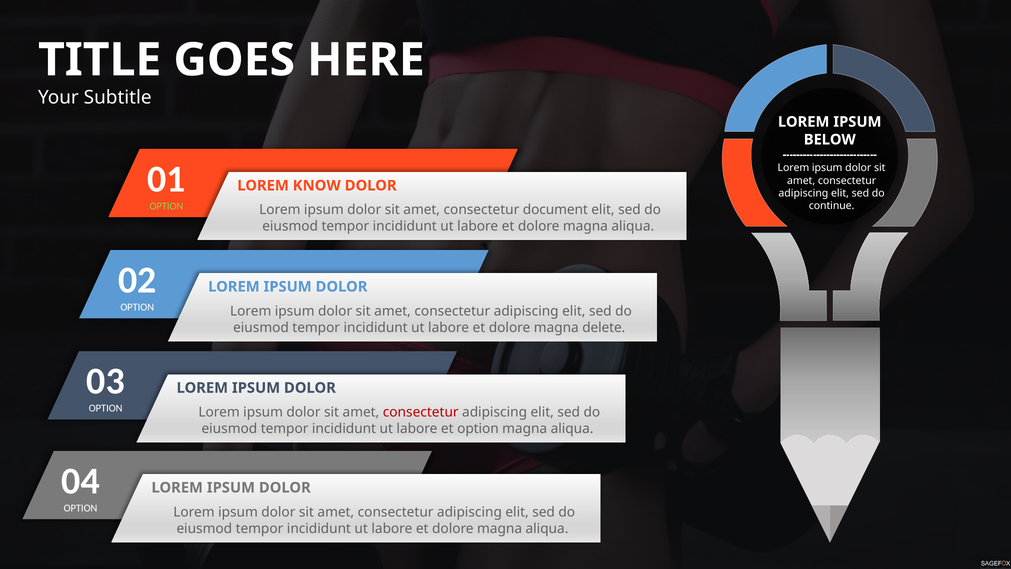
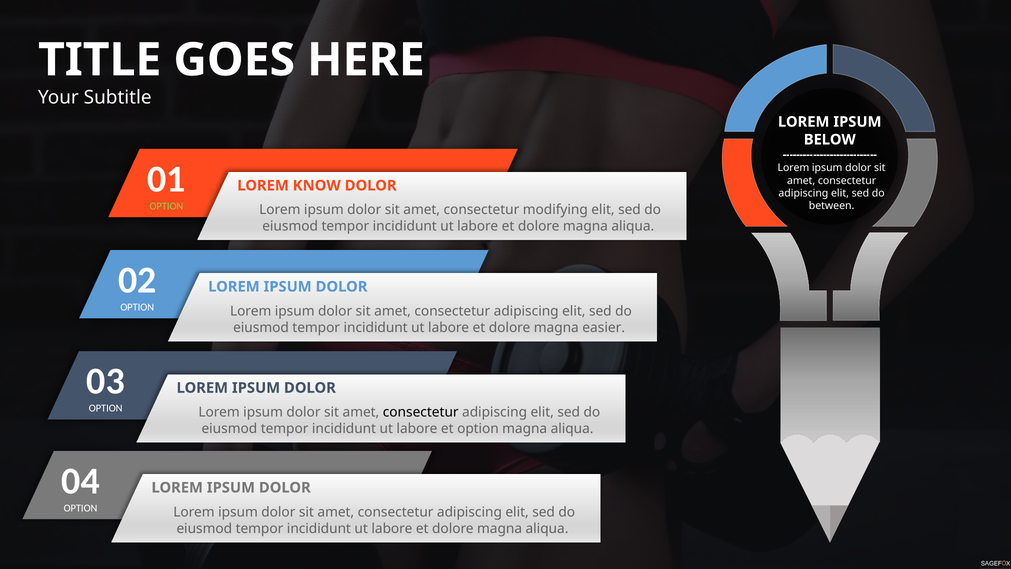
continue: continue -> between (832, 206)
document: document -> modifying (555, 210)
delete: delete -> easier (604, 327)
consectetur colour: red -> black (421, 412)
